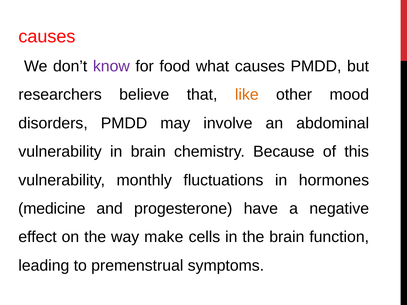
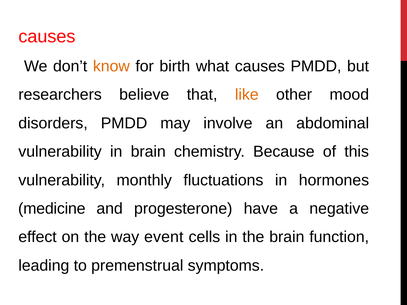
know colour: purple -> orange (111, 66)
food: food -> birth (175, 66)
make: make -> event (164, 237)
